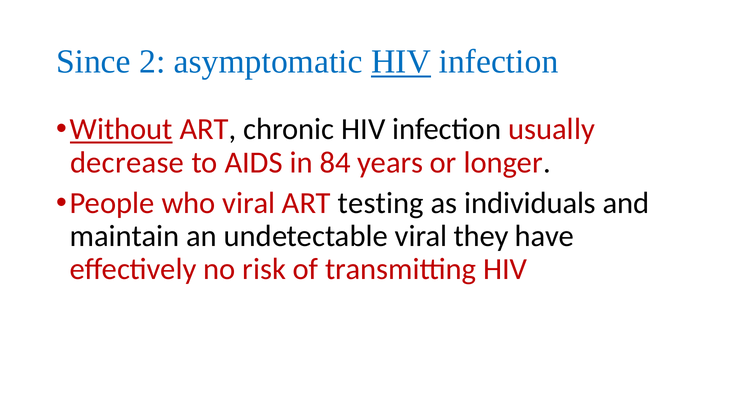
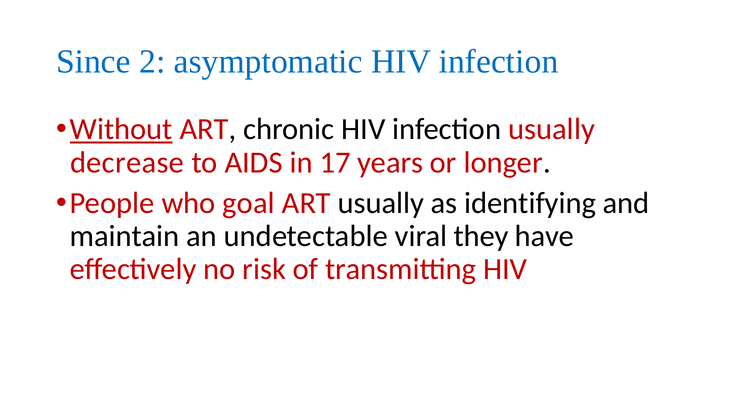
HIV underline: present -> none (401, 62)
84: 84 -> 17 (335, 162)
who viral: viral -> goal (249, 203)
ART testing: testing -> usually (381, 203)
individuals: individuals -> identifying (530, 203)
